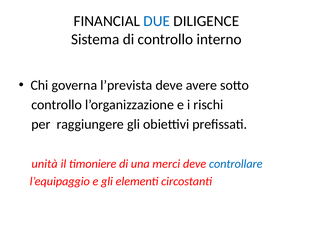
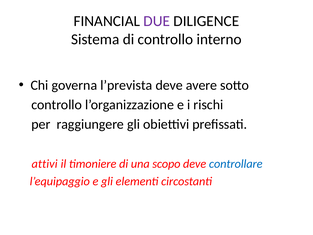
DUE colour: blue -> purple (157, 21)
unità: unità -> attivi (45, 164)
merci: merci -> scopo (166, 164)
